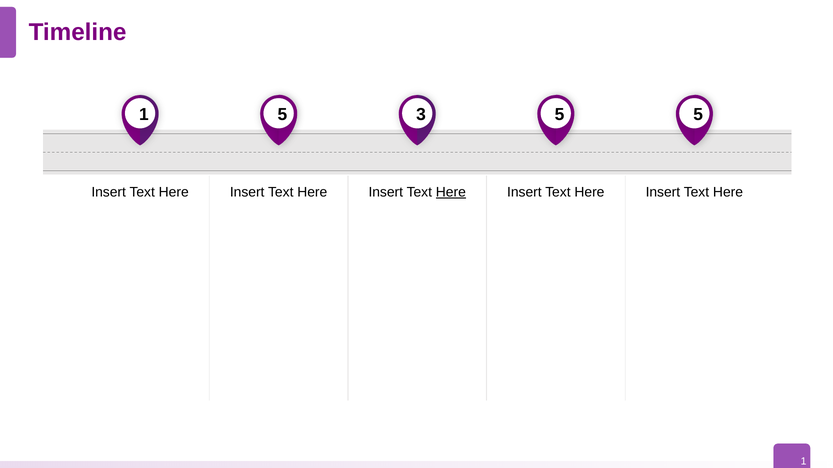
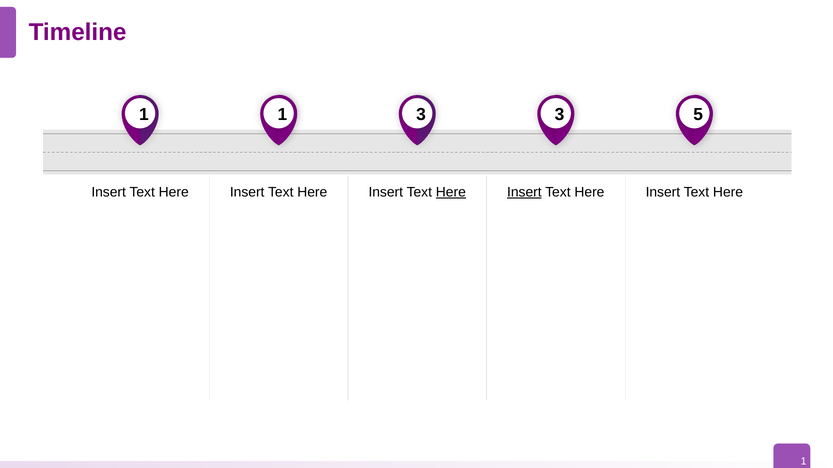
1 5: 5 -> 1 (282, 115)
3 5: 5 -> 3 (560, 115)
Insert underline: none -> present (524, 192)
